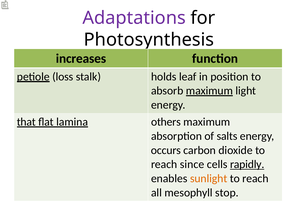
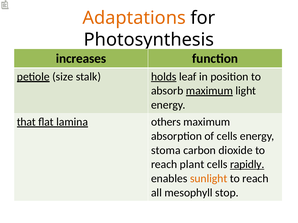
Adaptations colour: purple -> orange (134, 18)
loss: loss -> size (63, 77)
holds underline: none -> present (164, 77)
of salts: salts -> cells (227, 136)
occurs: occurs -> stoma (166, 151)
since: since -> plant (192, 165)
